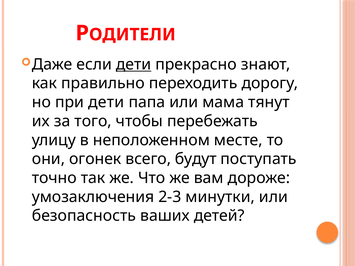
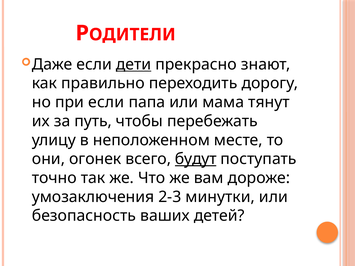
при дети: дети -> если (106, 102)
того: того -> путь (93, 121)
будут underline: none -> present (196, 159)
